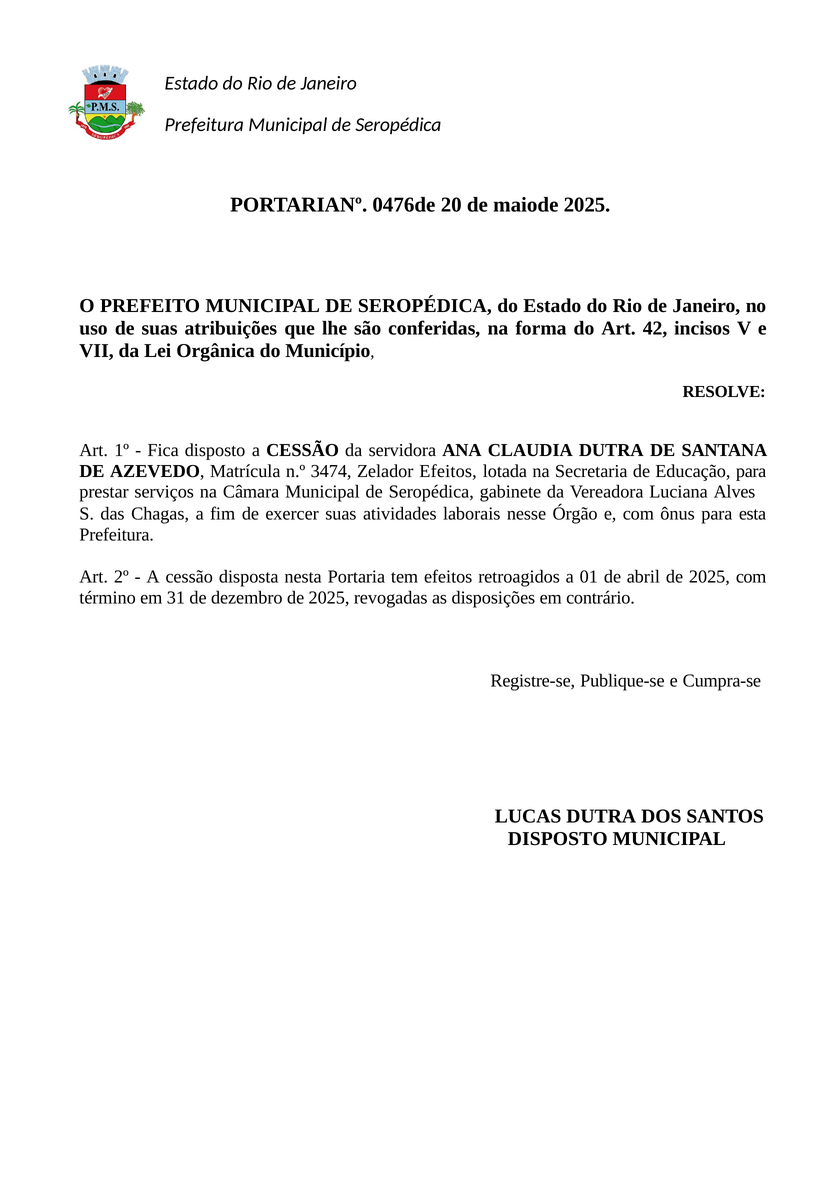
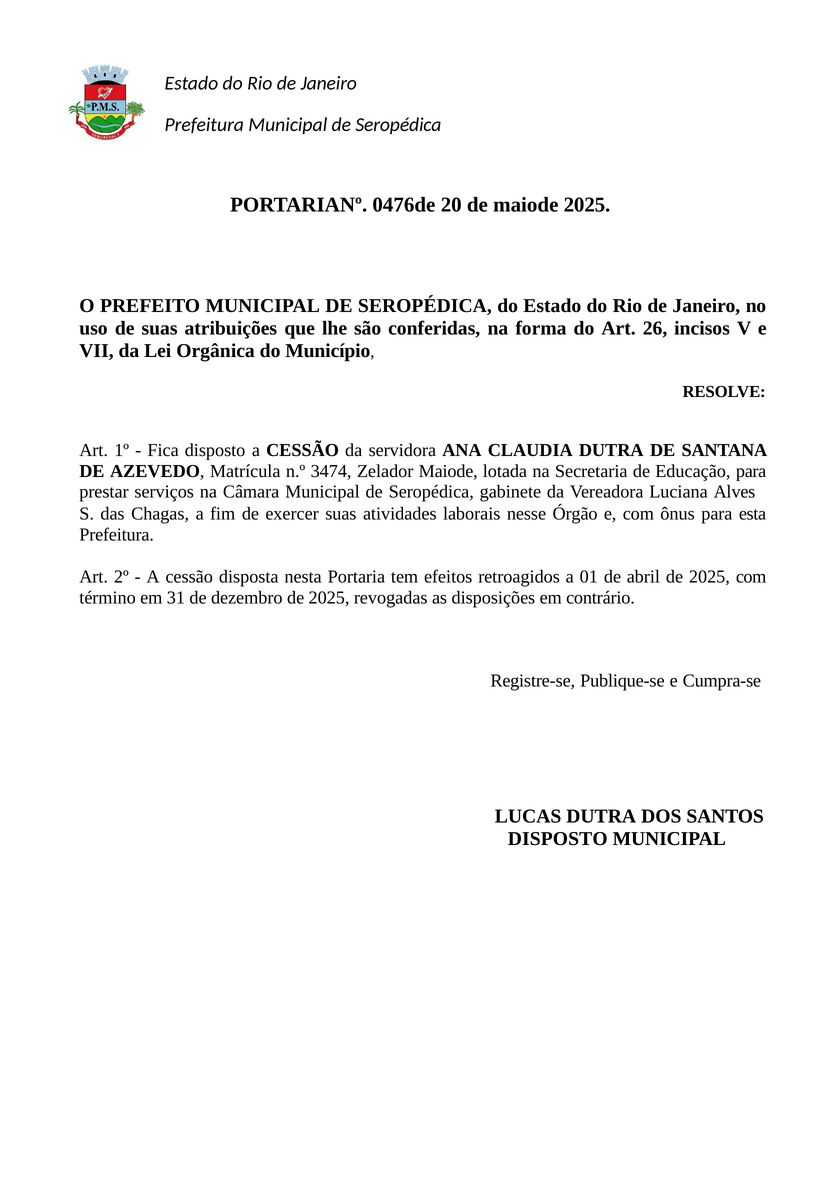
42: 42 -> 26 (655, 328)
Zelador Efeitos: Efeitos -> Maiode (448, 471)
